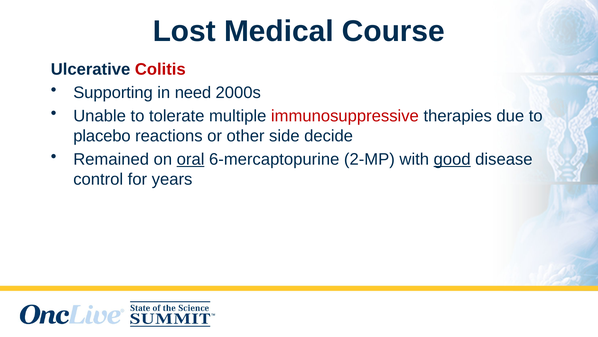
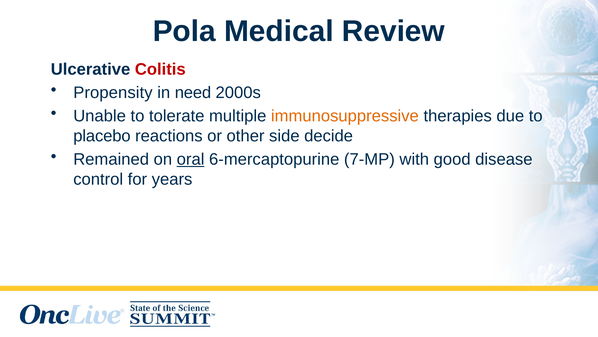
Lost: Lost -> Pola (184, 31)
Course: Course -> Review (393, 31)
Supporting: Supporting -> Propensity (113, 93)
immunosuppressive colour: red -> orange (345, 116)
2-MP: 2-MP -> 7-MP (369, 159)
good underline: present -> none (452, 159)
